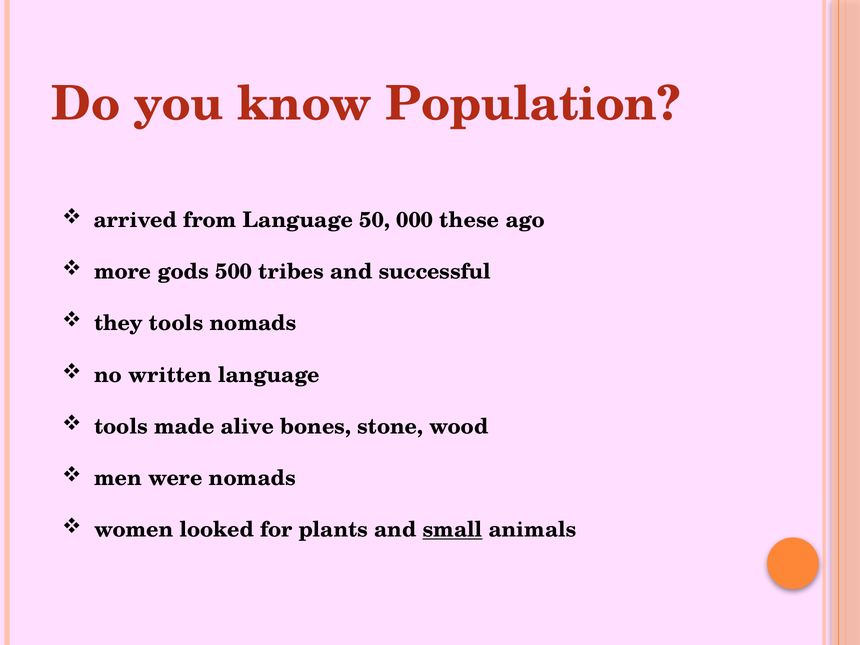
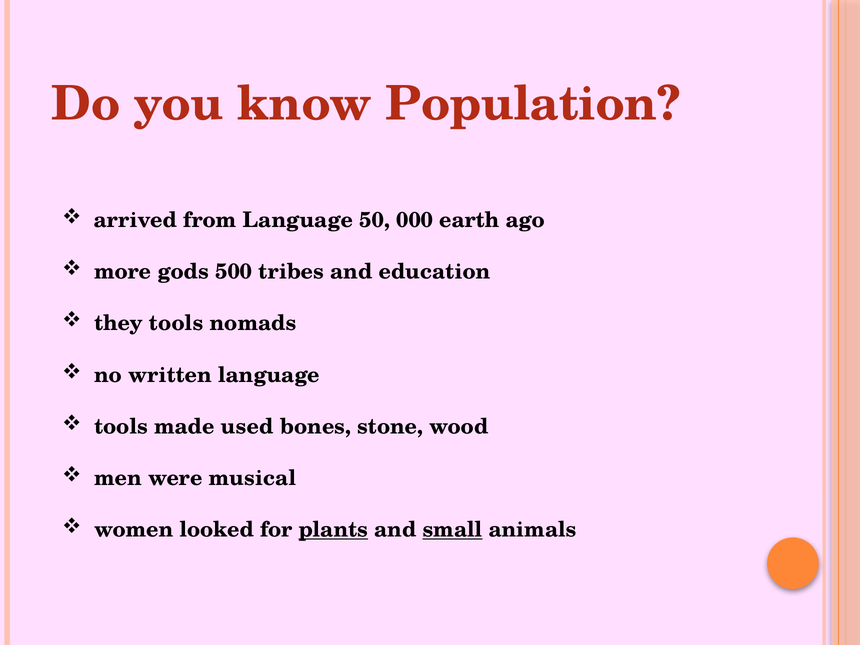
these: these -> earth (469, 220)
successful: successful -> education (435, 272)
alive: alive -> used (247, 427)
were nomads: nomads -> musical (252, 478)
plants underline: none -> present (333, 530)
